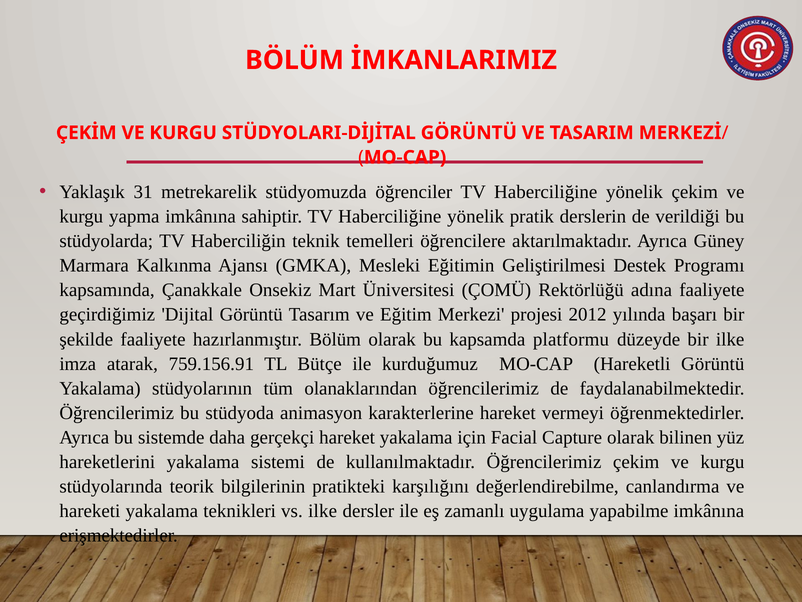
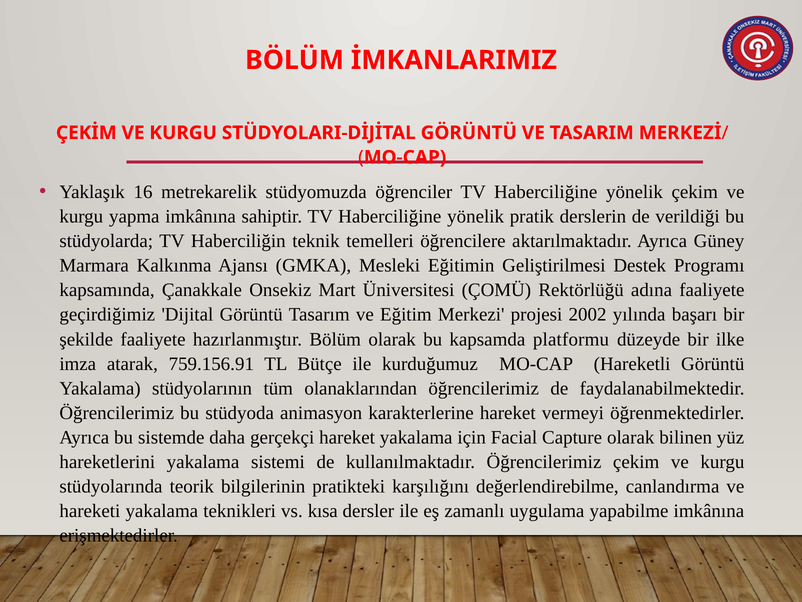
31: 31 -> 16 (143, 192)
2012: 2012 -> 2002 (588, 314)
vs ilke: ilke -> kısa (323, 511)
